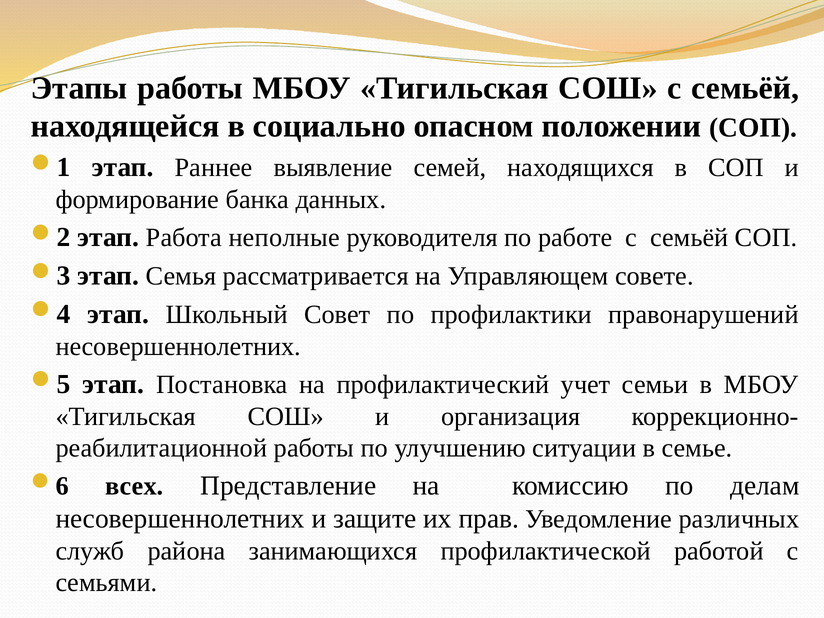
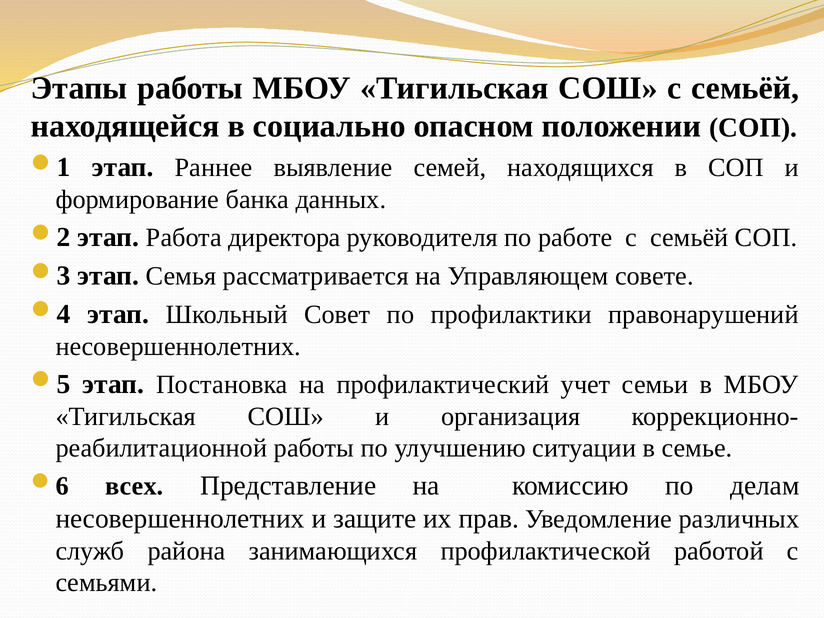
неполные: неполные -> директора (284, 238)
